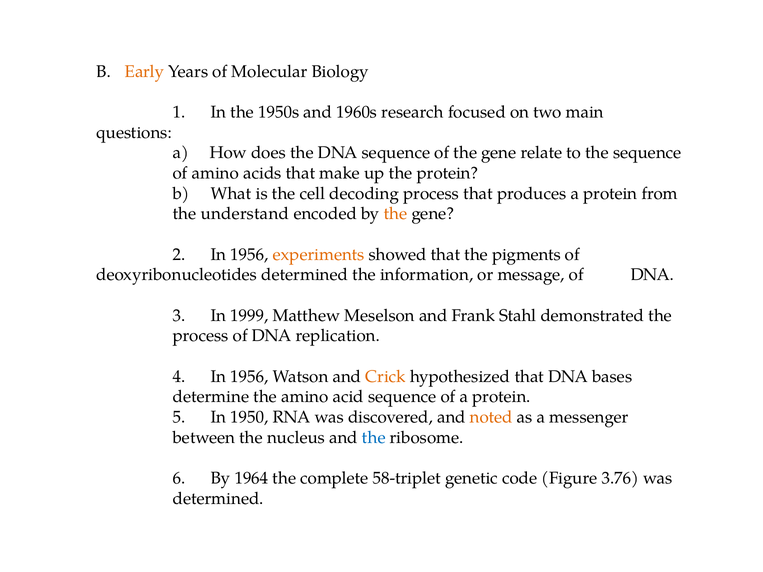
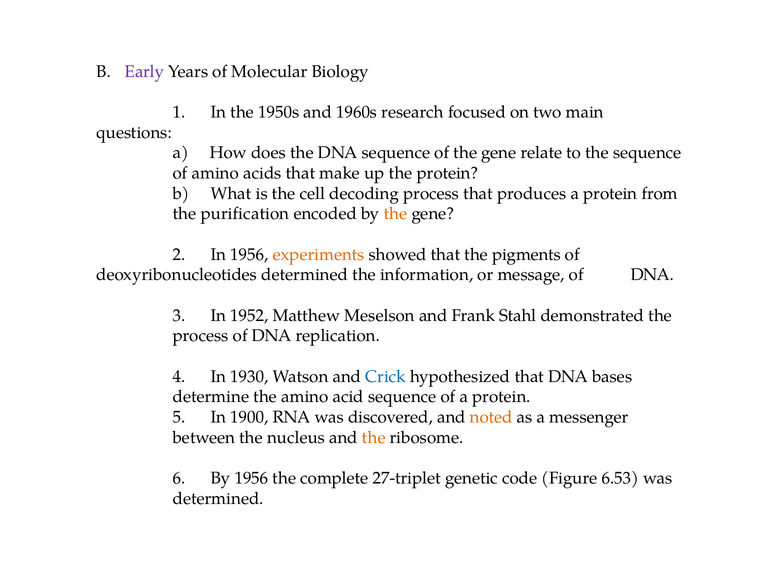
Early colour: orange -> purple (145, 72)
understand: understand -> purification (245, 214)
1999: 1999 -> 1952 (249, 316)
4 In 1956: 1956 -> 1930 (249, 377)
Crick colour: orange -> blue (386, 377)
1950: 1950 -> 1900 (249, 417)
the colour: blue -> orange (374, 438)
By 1964: 1964 -> 1956 (251, 478)
58-triplet: 58-triplet -> 27-triplet (407, 478)
3.76: 3.76 -> 6.53 (620, 478)
